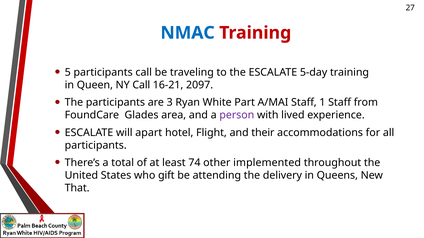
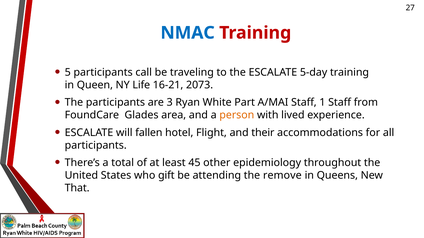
NY Call: Call -> Life (141, 85)
2097: 2097 -> 2073 (200, 85)
person colour: purple -> orange (237, 115)
apart: apart -> fallen (149, 133)
74: 74 -> 45 (194, 163)
implemented: implemented -> epidemiology (267, 163)
delivery: delivery -> remove (282, 176)
